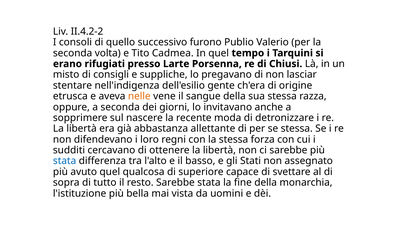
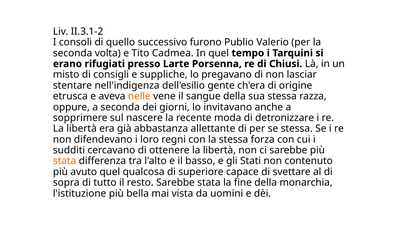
II.4.2-2: II.4.2-2 -> II.3.1-2 (87, 31)
stata colour: blue -> orange (65, 161)
assegnato: assegnato -> contenuto (309, 161)
